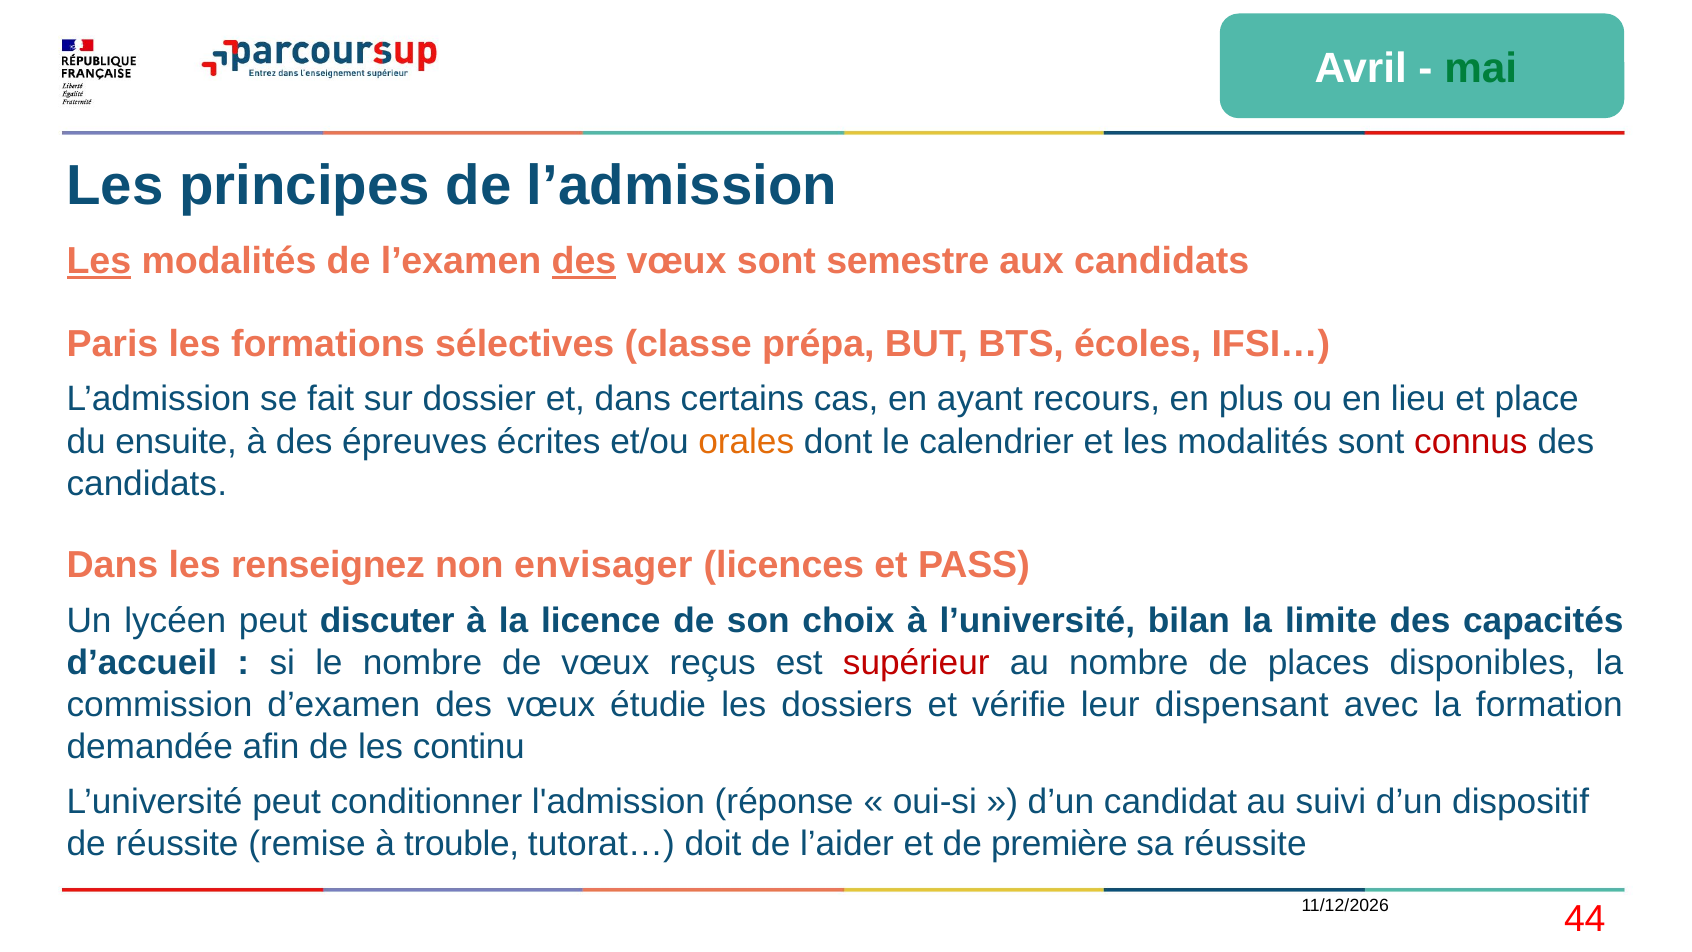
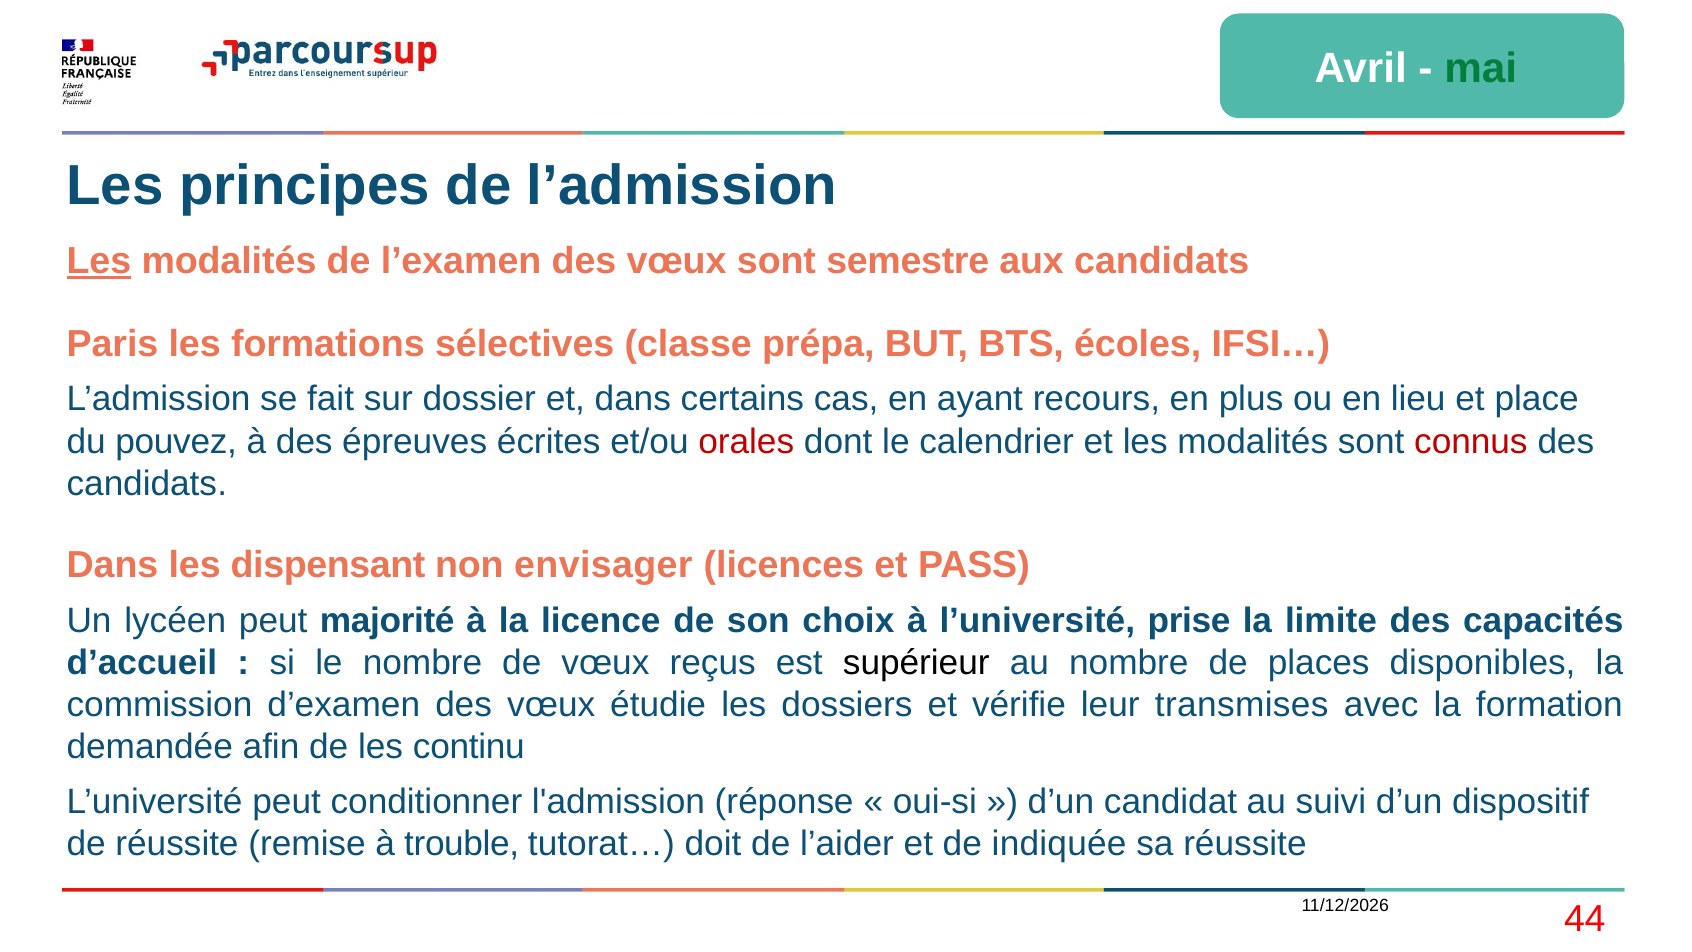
des underline: present -> none (584, 261)
ensuite: ensuite -> pouvez (176, 441)
orales colour: orange -> red (746, 441)
renseignez: renseignez -> dispensant (328, 565)
discuter: discuter -> majorité (387, 620)
bilan: bilan -> prise (1189, 620)
supérieur colour: red -> black (916, 663)
dispensant: dispensant -> transmises (1242, 705)
première: première -> indiquée (1059, 843)
